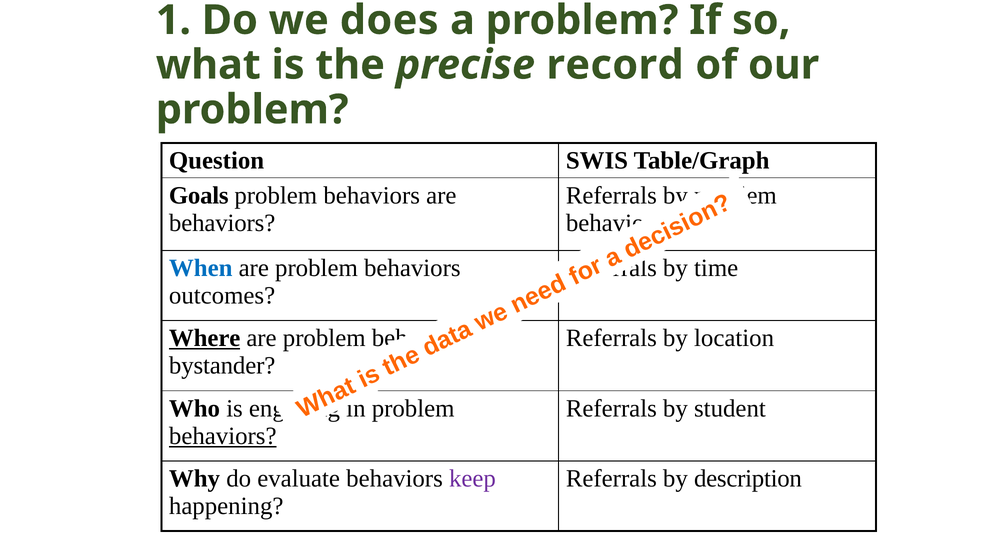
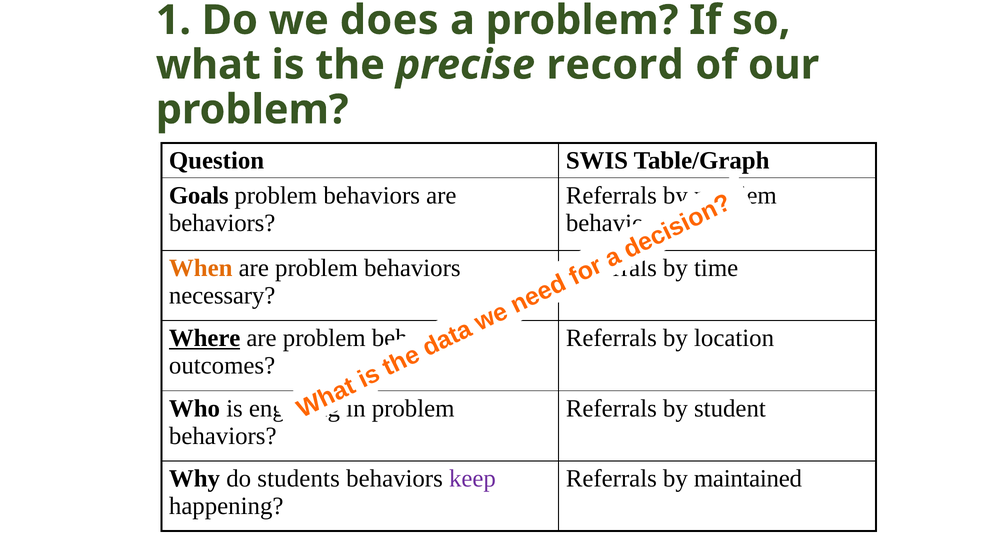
When colour: blue -> orange (201, 268)
outcomes: outcomes -> necessary (222, 296)
bystander: bystander -> outcomes (222, 366)
behaviors underline: present -> none (223, 436)
evaluate: evaluate -> students (299, 479)
description: description -> maintained (748, 479)
